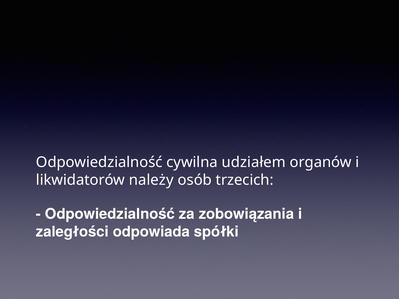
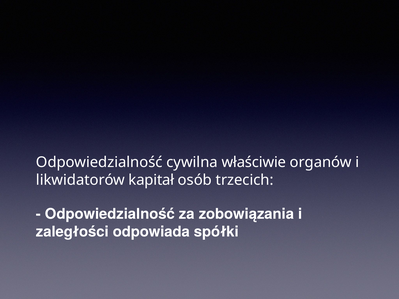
udziałem: udziałem -> właściwie (254, 162)
należy: należy -> kapitał (151, 180)
